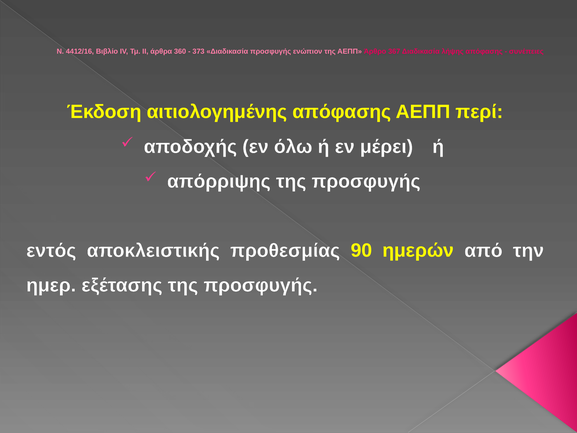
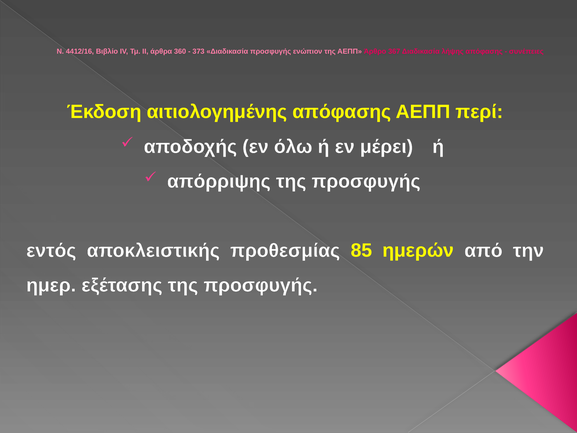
90: 90 -> 85 (361, 250)
